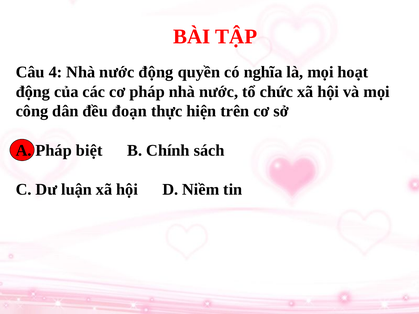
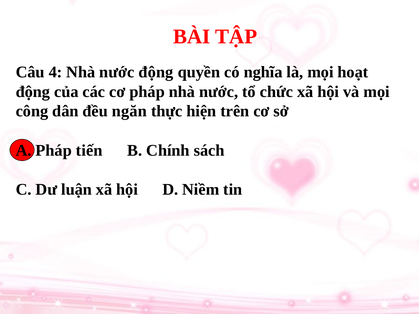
đoạn: đoạn -> ngăn (129, 111)
biệt: biệt -> tiến (89, 150)
